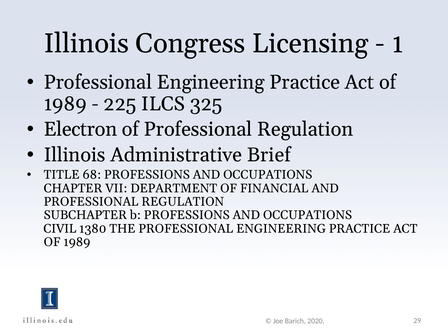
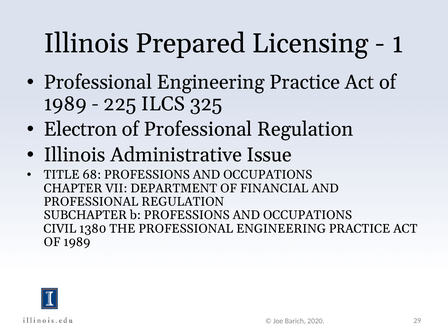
Congress: Congress -> Prepared (191, 43)
Brief: Brief -> Issue (269, 155)
